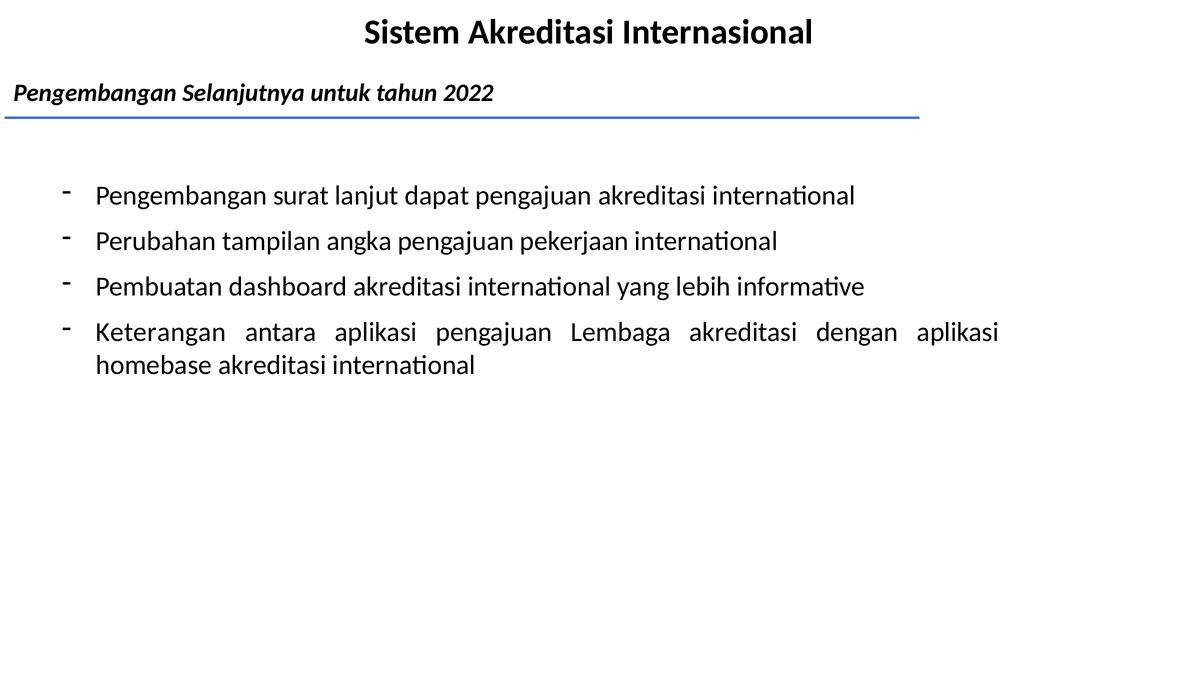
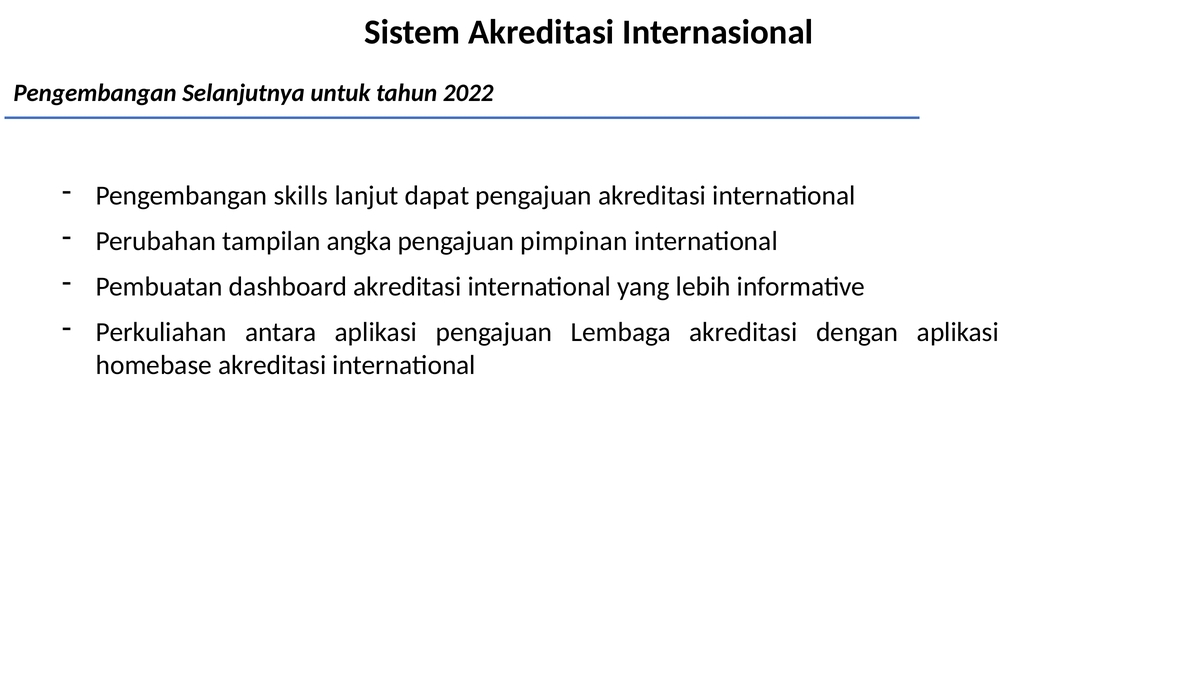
surat: surat -> skills (301, 196)
pekerjaan: pekerjaan -> pimpinan (574, 241)
Keterangan: Keterangan -> Perkuliahan (161, 332)
